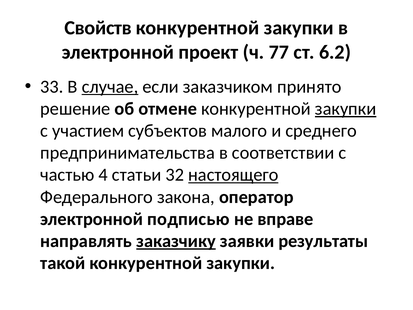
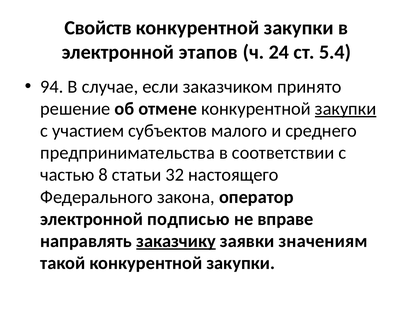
проект: проект -> этапов (208, 52)
77: 77 -> 24 (279, 52)
6.2: 6.2 -> 5.4 (335, 52)
33: 33 -> 94 (52, 87)
случае underline: present -> none (110, 87)
4: 4 -> 8 (103, 175)
настоящего underline: present -> none (233, 175)
результаты: результаты -> значениям (323, 241)
